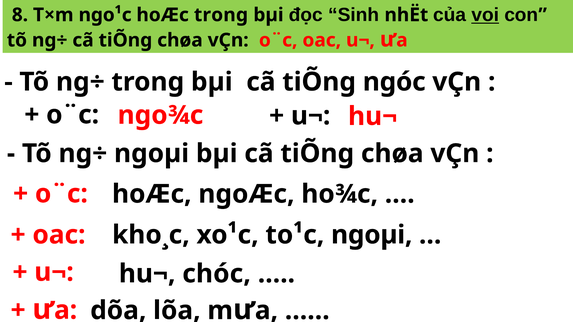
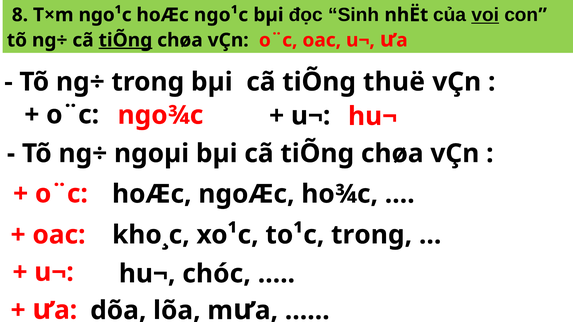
hoÆc trong: trong -> ngo¹c (221, 15)
tiÕng underline: none -> present (125, 40)
ngóc: ngóc -> thuë (394, 82)
to¹c ngoµi: ngoµi -> trong (372, 235)
